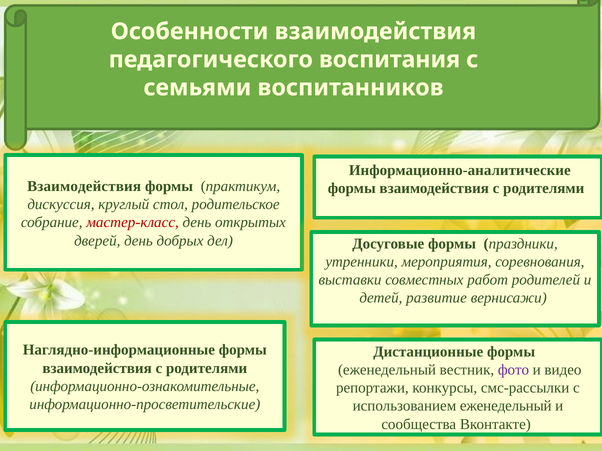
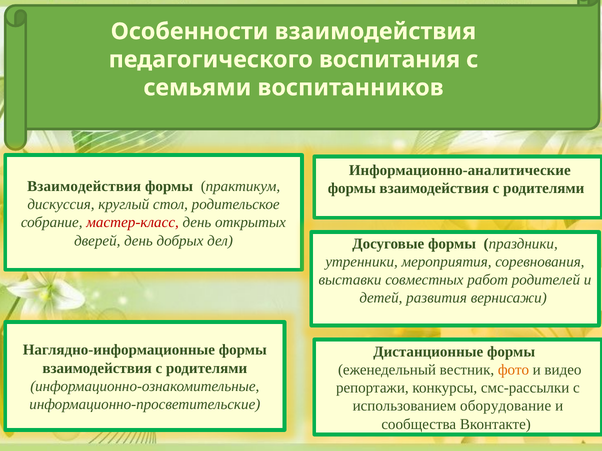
развитие: развитие -> развития (437, 298)
фото colour: purple -> orange (514, 370)
использованием еженедельный: еженедельный -> оборудование (506, 406)
